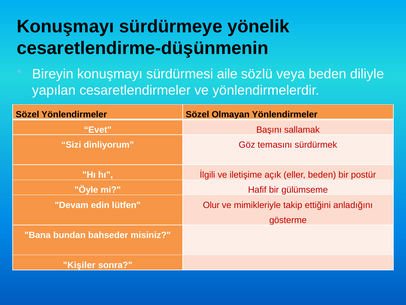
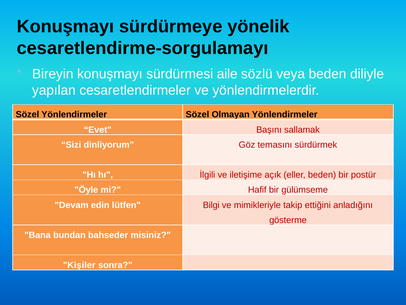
cesaretlendirme-düşünmenin: cesaretlendirme-düşünmenin -> cesaretlendirme-sorgulamayı (143, 48)
Olur: Olur -> Bilgi (211, 205)
